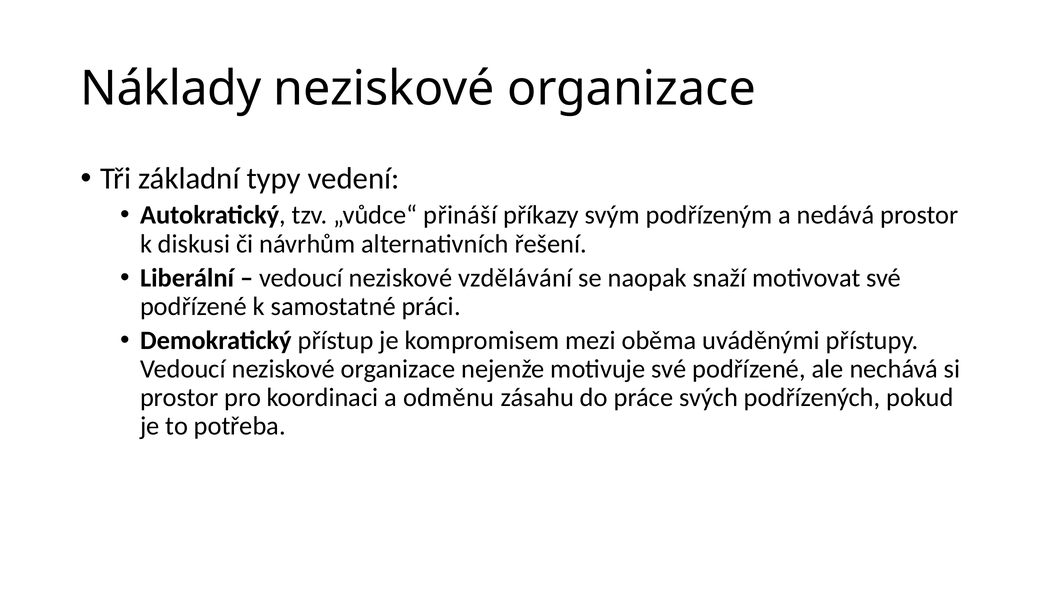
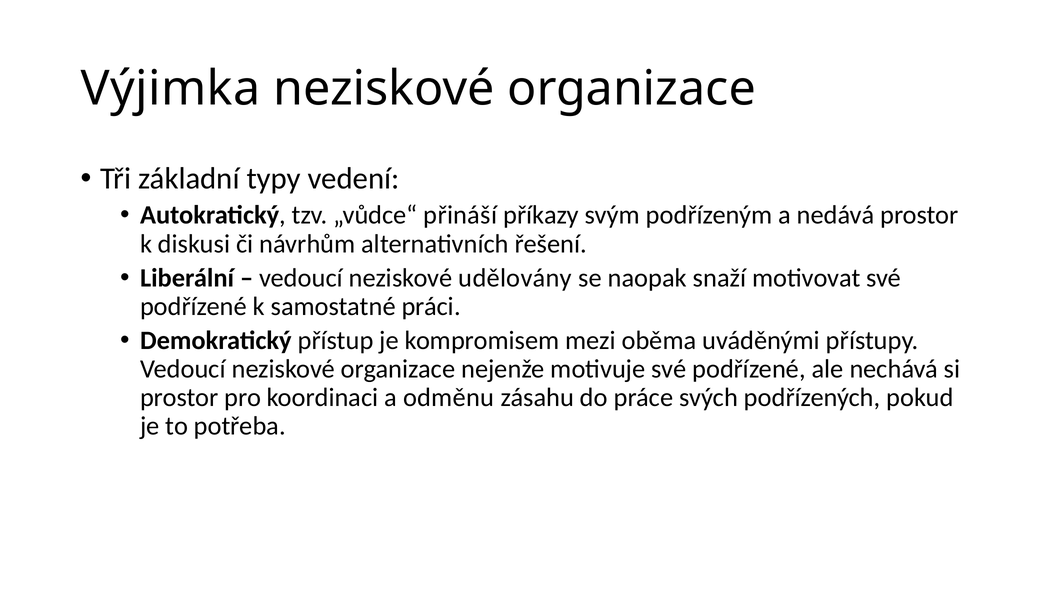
Náklady: Náklady -> Výjimka (170, 89)
vzdělávání: vzdělávání -> udělovány (515, 278)
